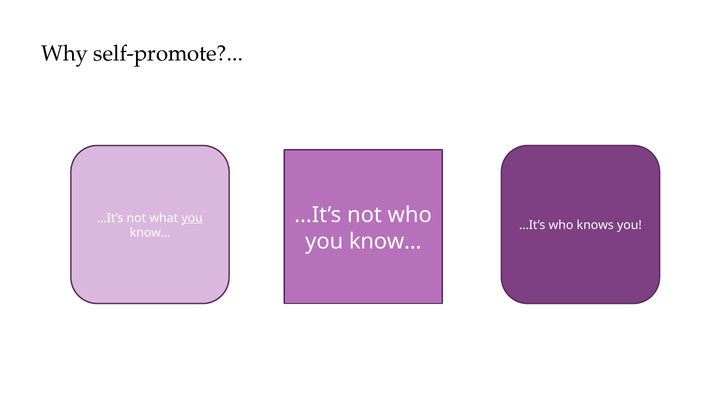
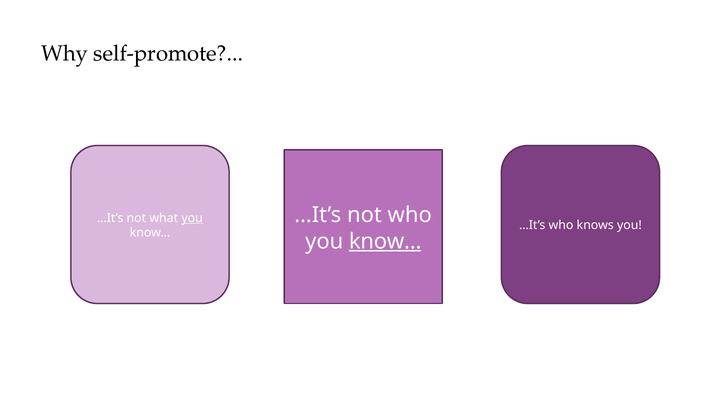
know… underline: none -> present (385, 242)
